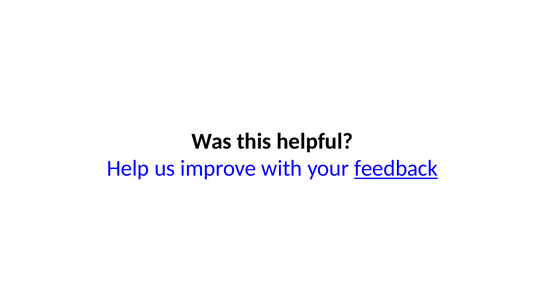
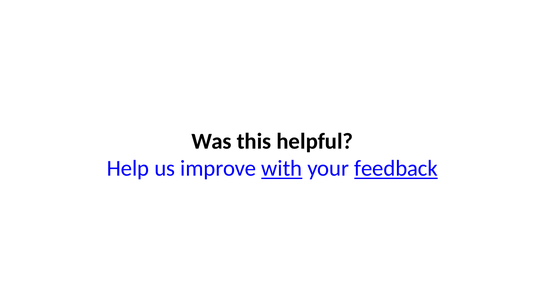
with underline: none -> present (282, 168)
